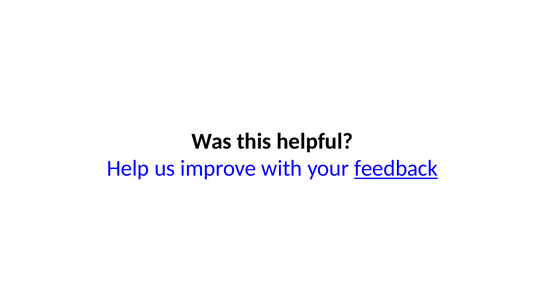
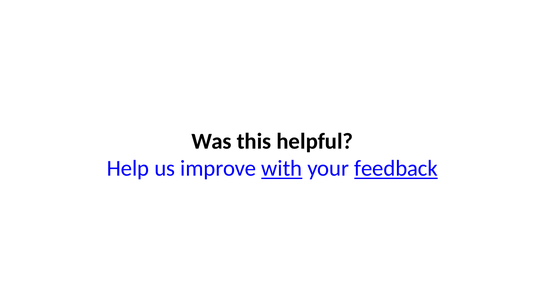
with underline: none -> present (282, 168)
